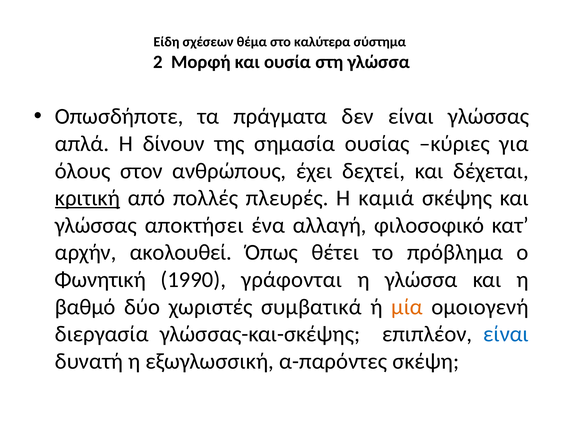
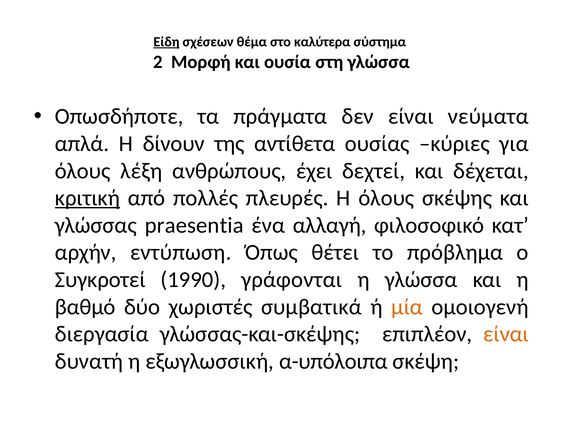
Είδη underline: none -> present (166, 42)
είναι γλώσσας: γλώσσας -> νεύματα (488, 117)
σημασία: σημασία -> αντίθετα (295, 144)
στον: στον -> λέξη (141, 171)
Η καμιά: καμιά -> όλους (386, 198)
αποκτήσει: αποκτήσει -> praesentia (194, 225)
ακολουθεί: ακολουθεί -> εντύπωση (181, 253)
Φωνητική: Φωνητική -> Συγκροτεί (100, 280)
είναι colour: blue -> orange (506, 334)
α-παρόντες: α-παρόντες -> α-υπόλοιπα (333, 362)
